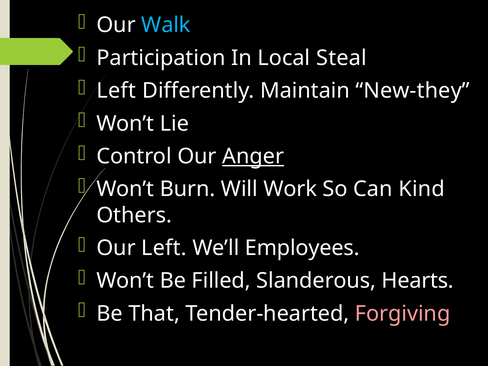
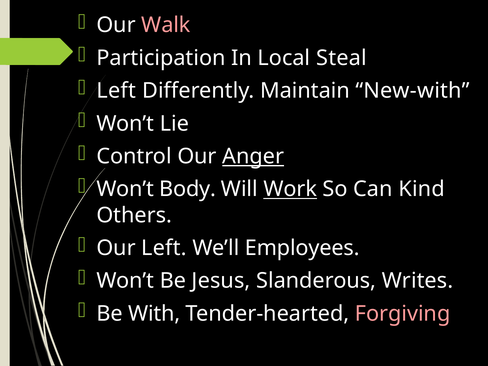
Walk colour: light blue -> pink (166, 25)
New-they: New-they -> New-with (413, 91)
Burn: Burn -> Body (188, 189)
Work underline: none -> present (290, 189)
Filled: Filled -> Jesus (221, 281)
Hearts: Hearts -> Writes (417, 281)
That: That -> With (154, 314)
